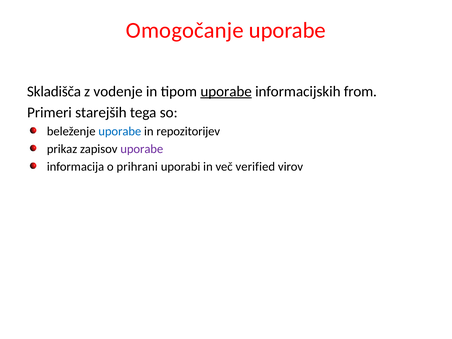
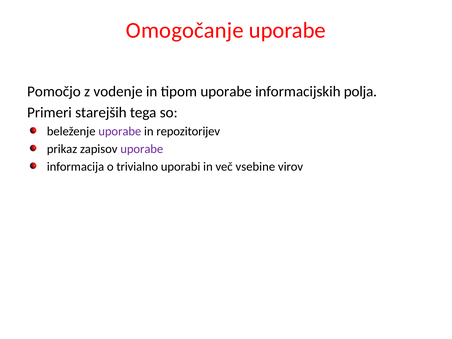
Skladišča: Skladišča -> Pomočjo (54, 91)
uporabe underline: present -> none (226, 91)
from: from -> polja (360, 91)
uporabe colour: blue -> purple (120, 131)
prihrani: prihrani -> trivialno (137, 167)
verified: verified -> vsebine (255, 167)
